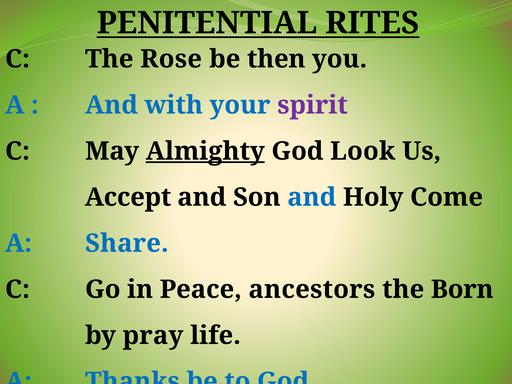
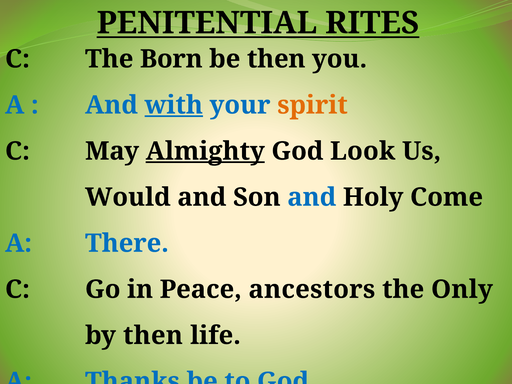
Rose: Rose -> Born (171, 59)
with underline: none -> present (174, 105)
spirit colour: purple -> orange (312, 105)
Accept: Accept -> Would (128, 197)
Share: Share -> There (127, 243)
Born: Born -> Only (462, 289)
by pray: pray -> then (153, 336)
